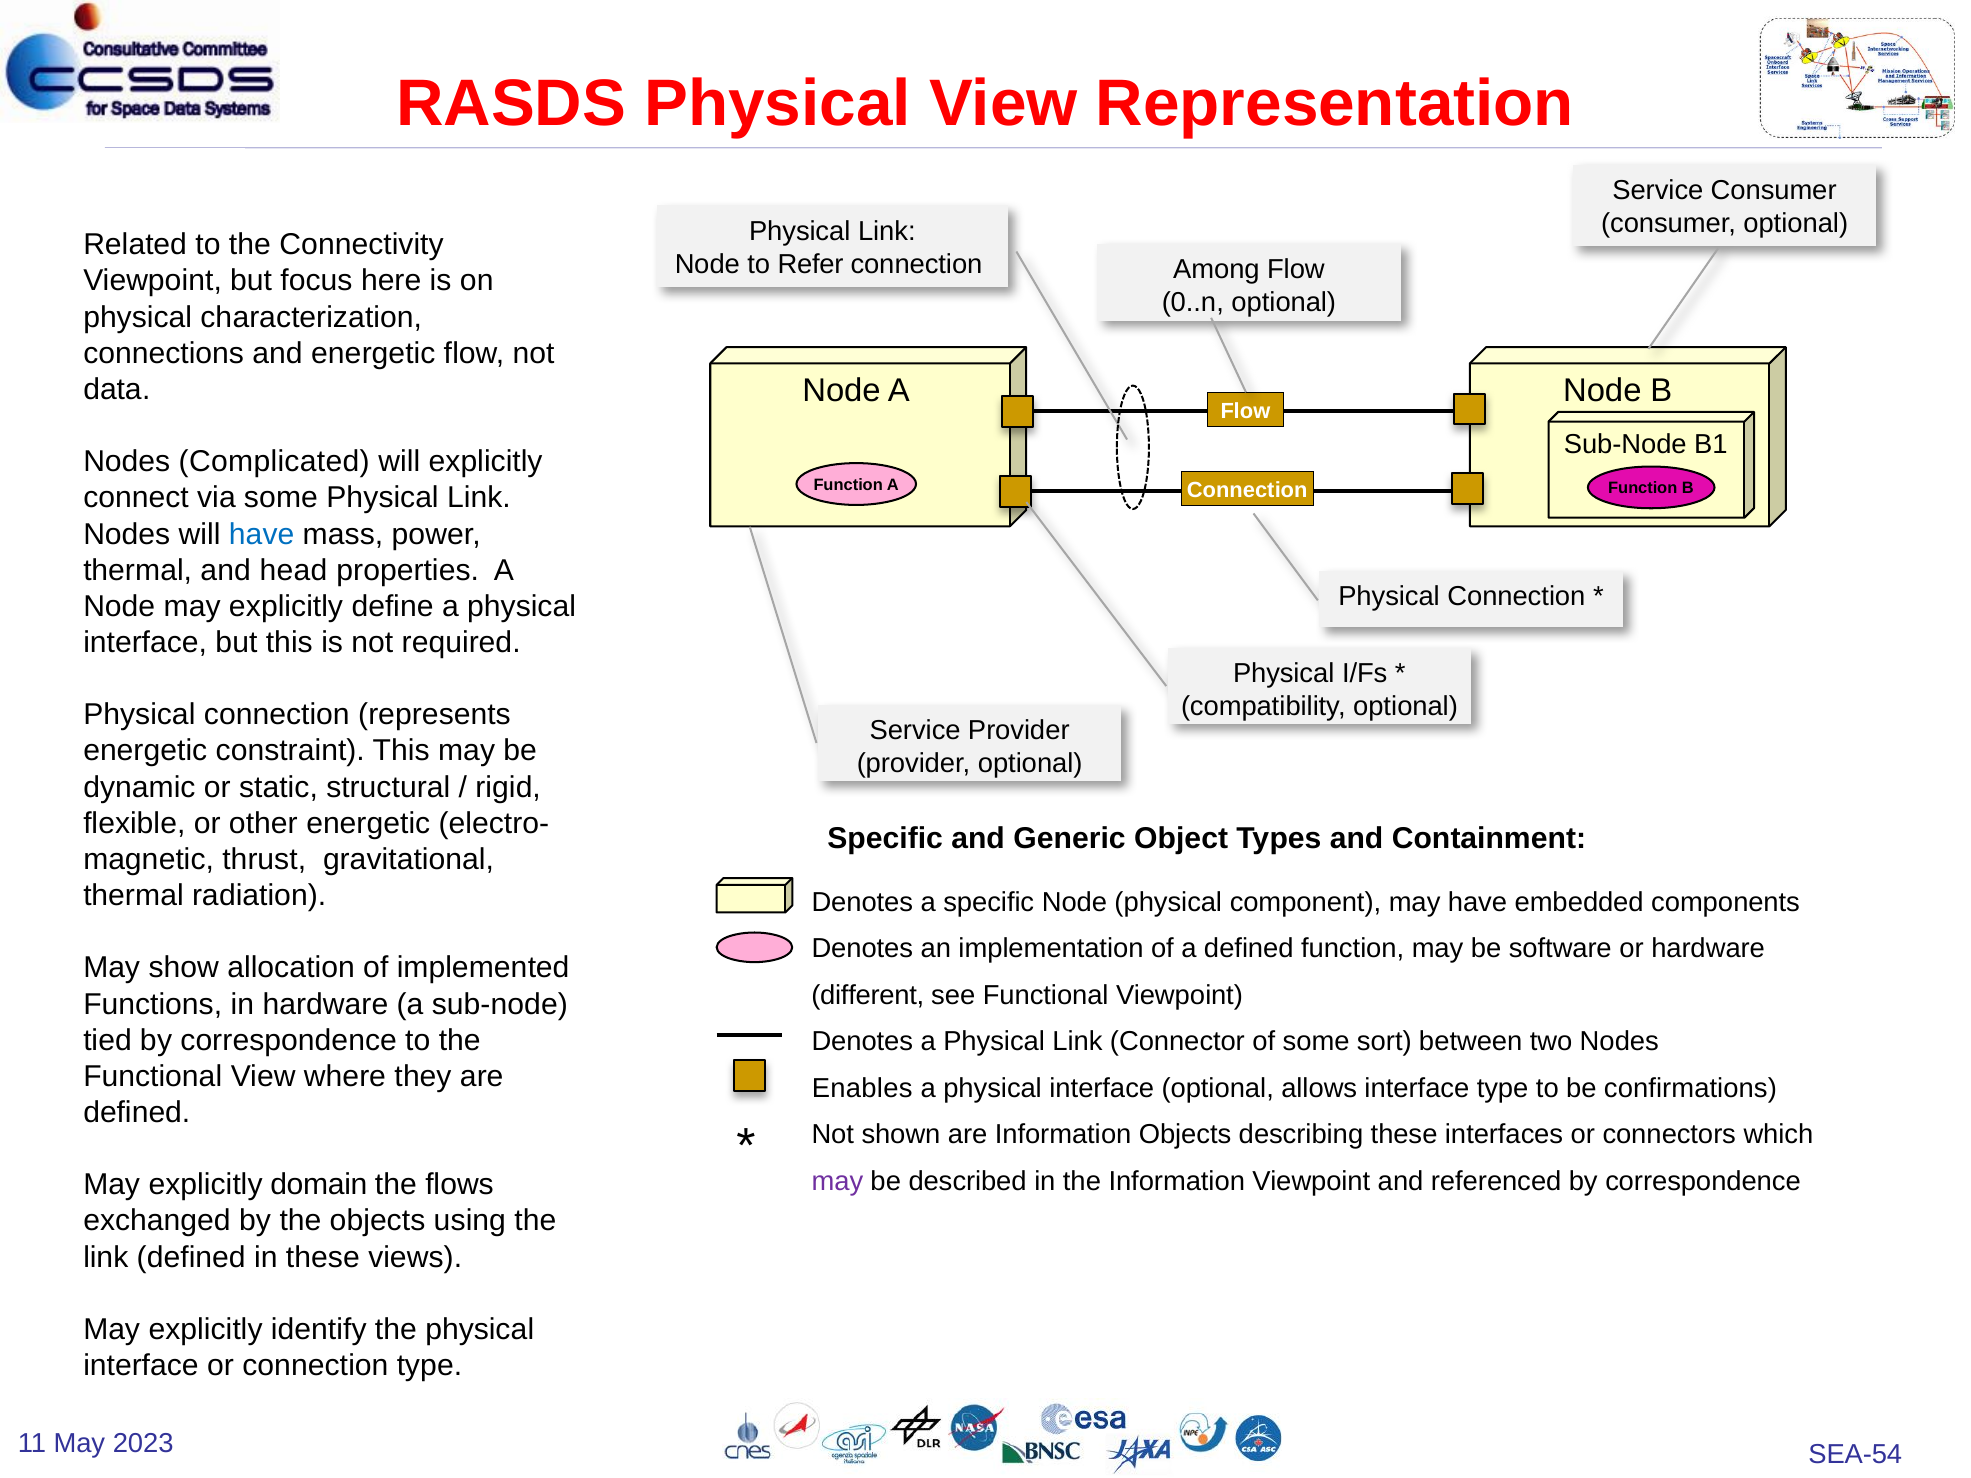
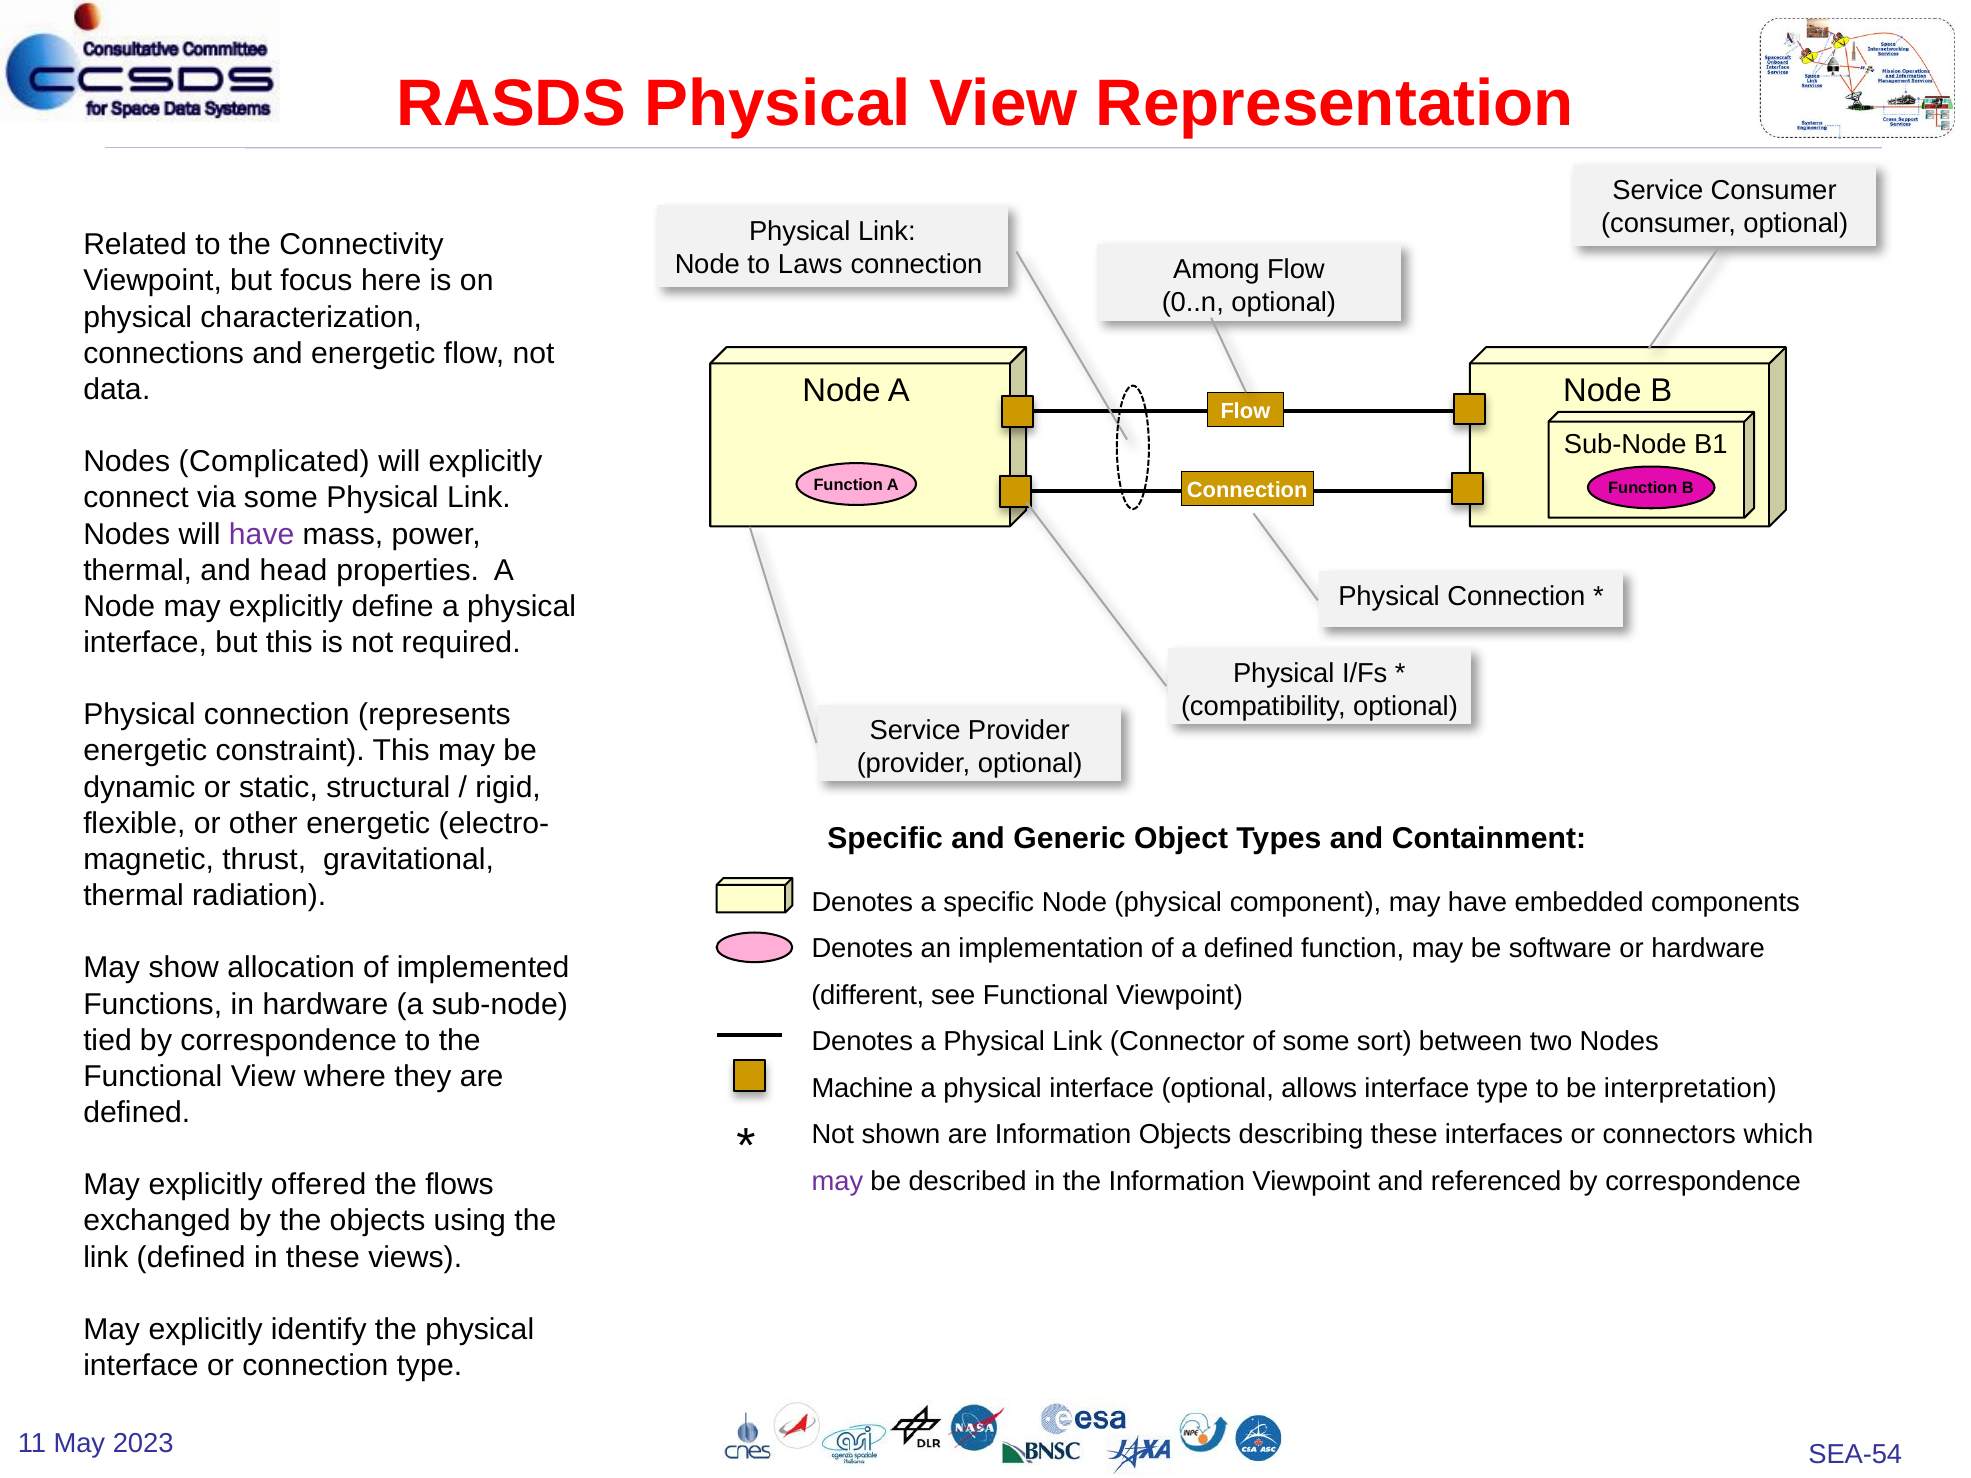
Refer: Refer -> Laws (810, 264)
have colour: blue -> purple (262, 534)
Enables: Enables -> Machine (862, 1089)
confirmations: confirmations -> interpretation (1690, 1089)
domain: domain -> offered (319, 1185)
